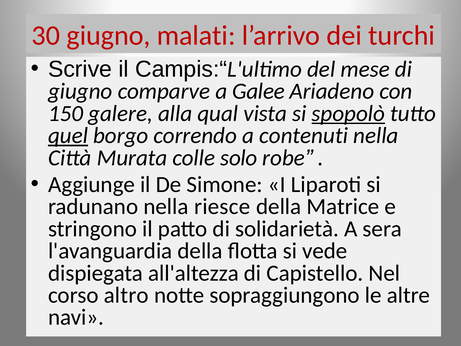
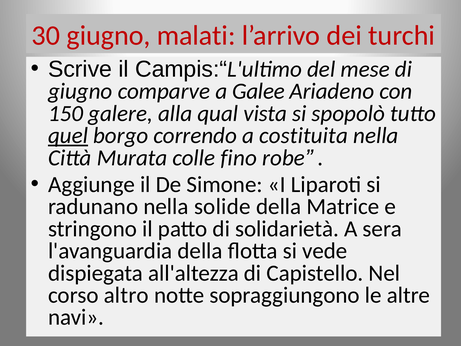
spopolò underline: present -> none (348, 113)
contenuti: contenuti -> costituita (304, 136)
solo: solo -> fino (239, 158)
riesce: riesce -> solide (222, 206)
